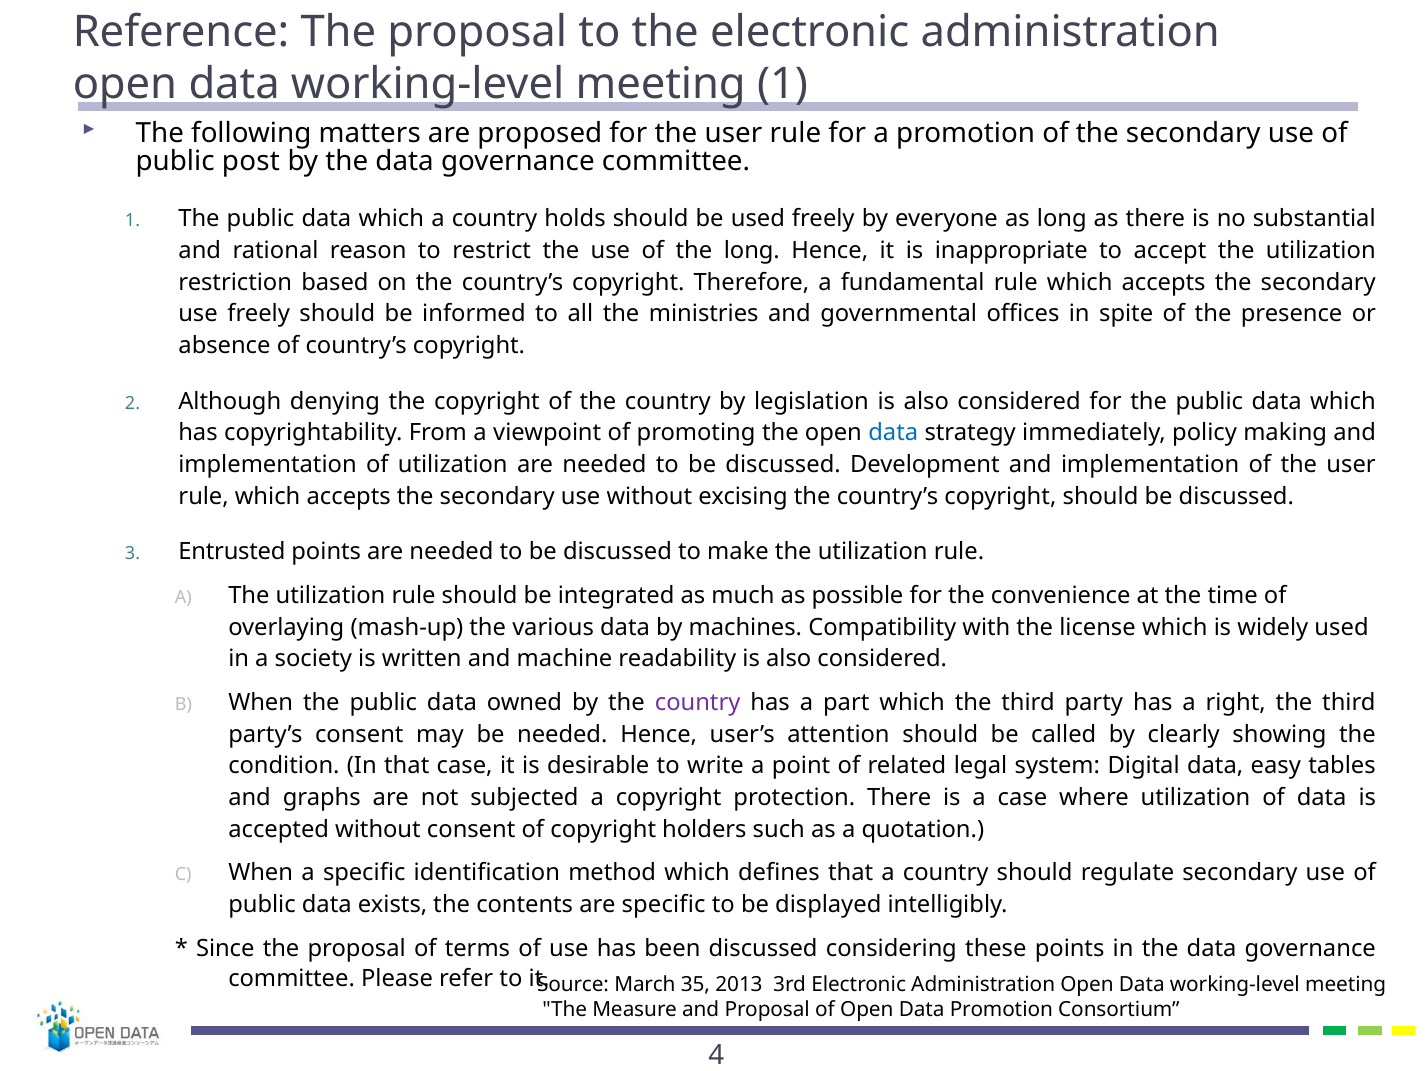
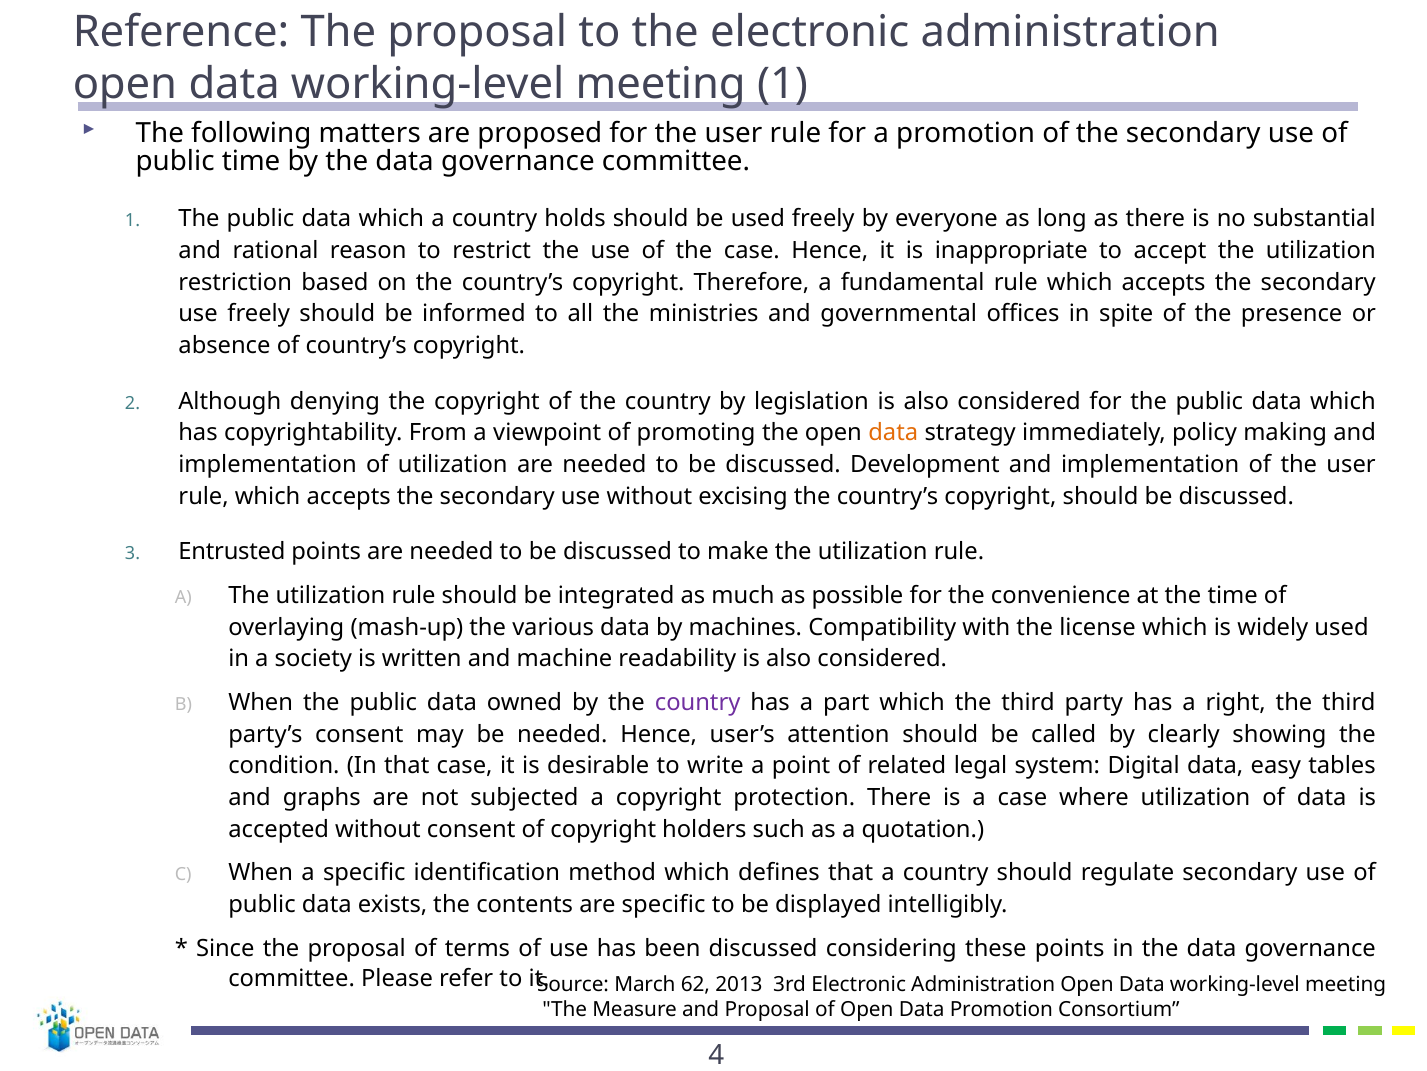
public post: post -> time (251, 161)
the long: long -> case (752, 251)
data colour: blue -> orange (893, 433)
35: 35 -> 62 (695, 984)
